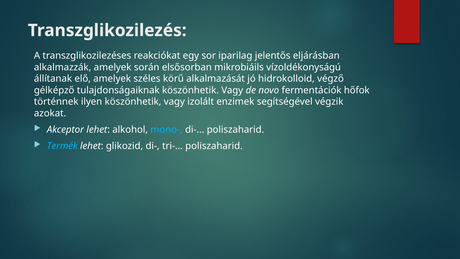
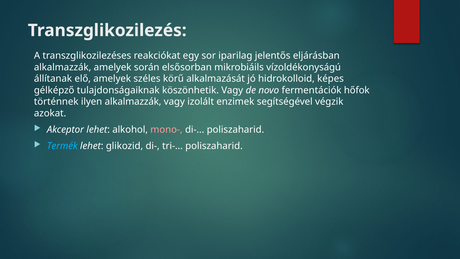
végző: végző -> képes (331, 79)
ilyen köszönhetik: köszönhetik -> alkalmazzák (133, 102)
mono- colour: light blue -> pink (166, 129)
